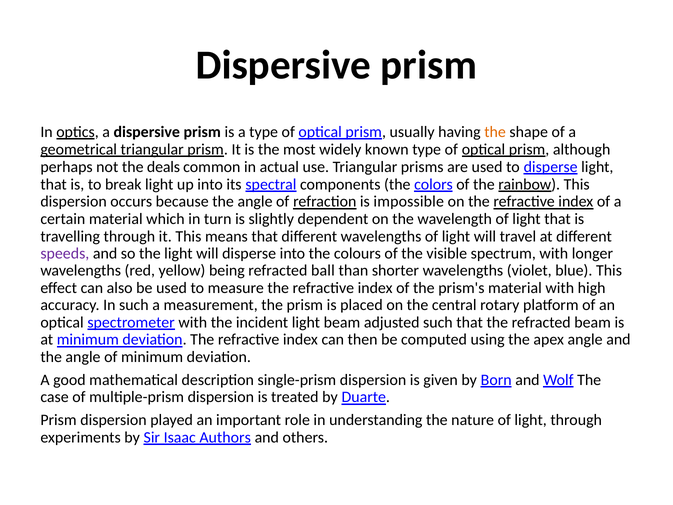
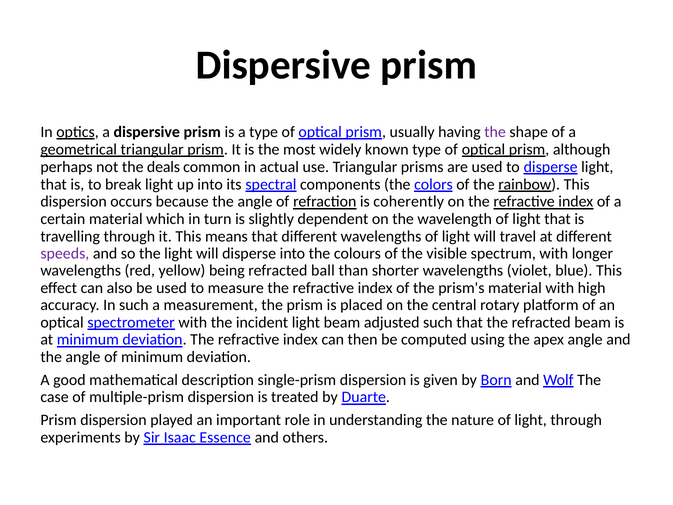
the colour: orange -> purple (495, 132)
impossible: impossible -> coherently (409, 202)
Authors: Authors -> Essence (225, 437)
